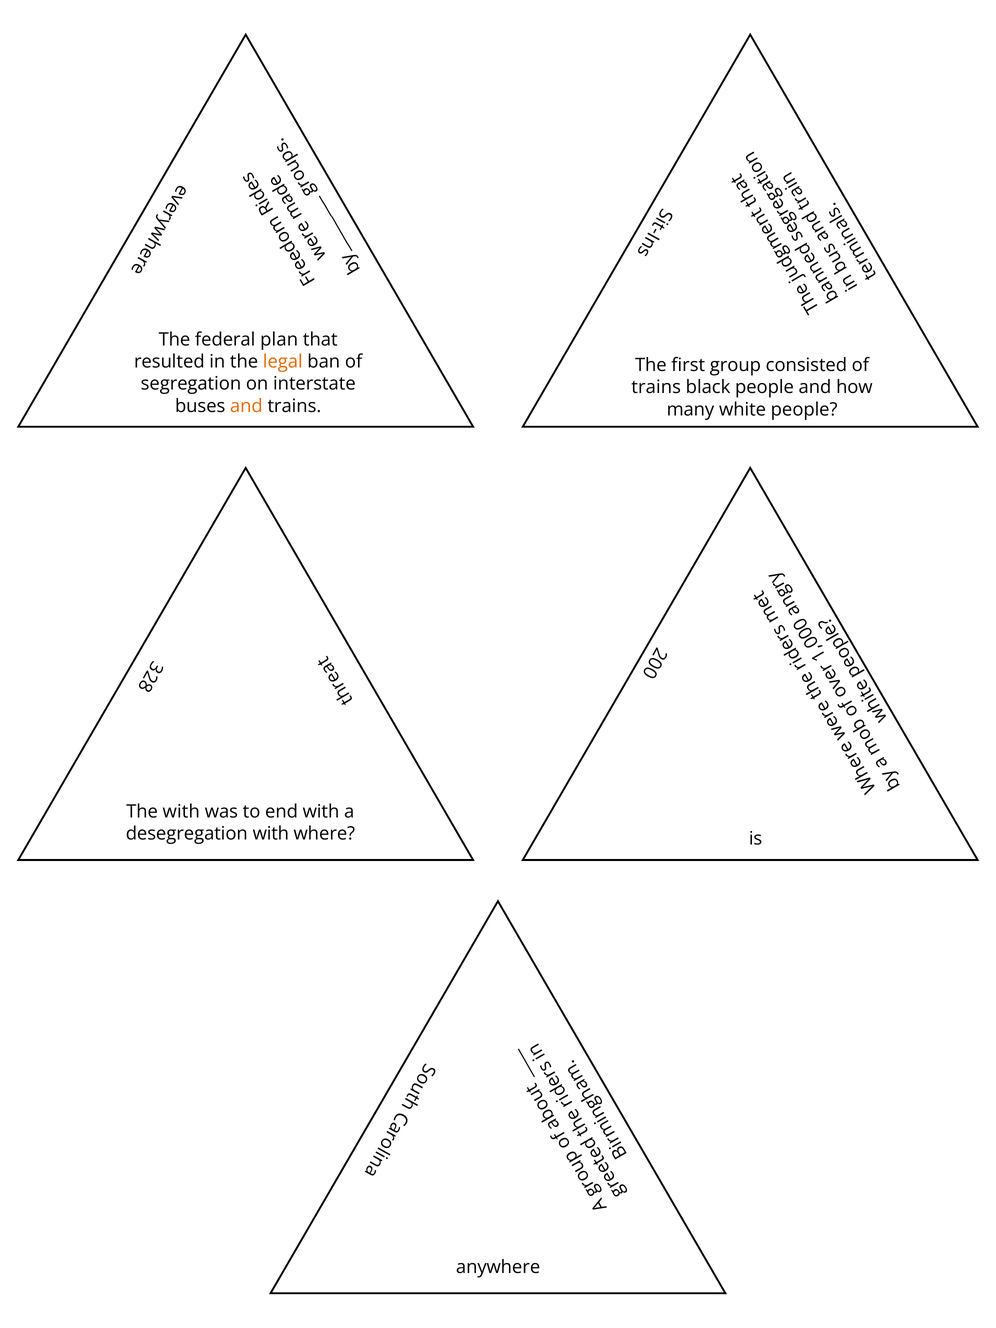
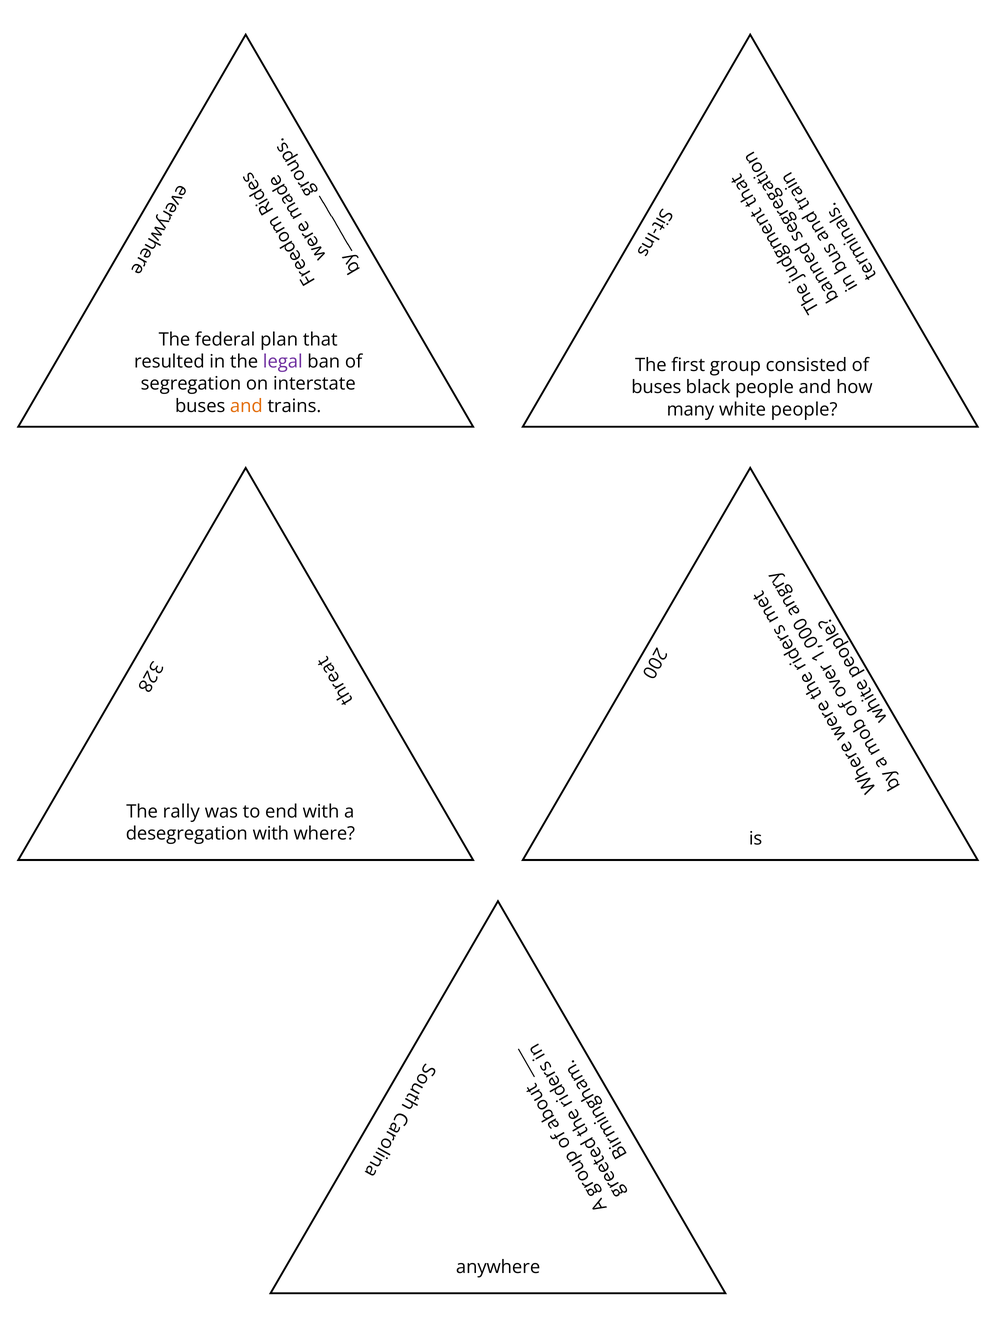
legal colour: orange -> purple (283, 362)
trains: trains -> buses (656, 387)
The with: with -> rally (181, 812)
